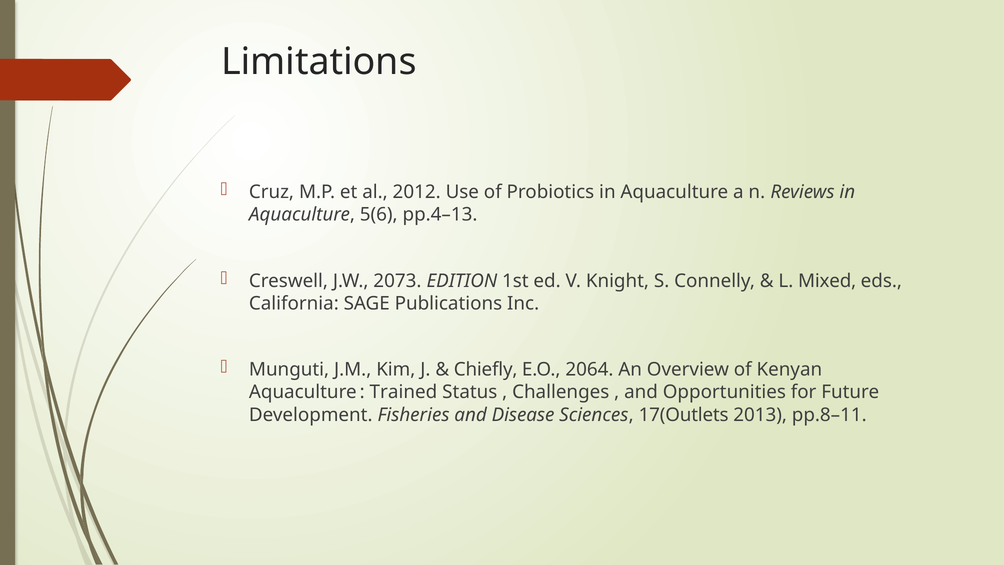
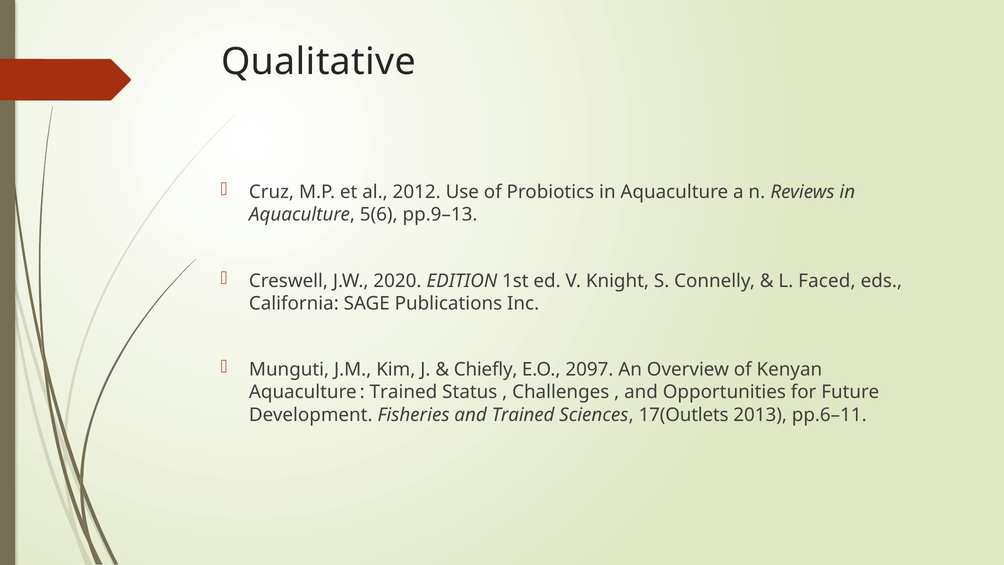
Limitations: Limitations -> Qualitative (319, 62)
pp.4–13: pp.4–13 -> pp.9–13 (440, 215)
2073: 2073 -> 2020 (397, 281)
Mixed: Mixed -> Faced (827, 281)
2064: 2064 -> 2097 (589, 369)
and Disease: Disease -> Trained (523, 415)
pp.8–11: pp.8–11 -> pp.6–11 (829, 415)
